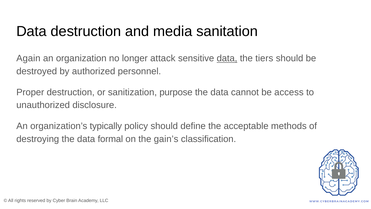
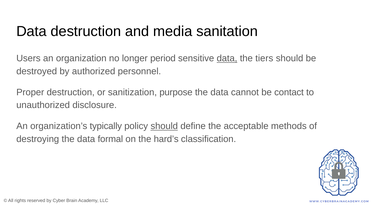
Again: Again -> Users (28, 58)
attack: attack -> period (163, 58)
access: access -> contact (289, 92)
should underline: none -> present (164, 126)
gain’s: gain’s -> hard’s (166, 139)
